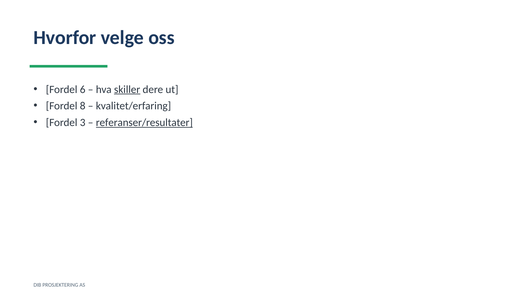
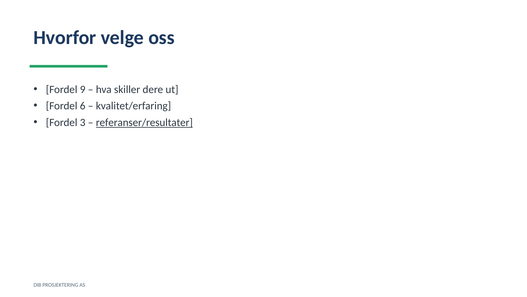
6: 6 -> 9 (83, 89)
skiller underline: present -> none (127, 89)
8: 8 -> 6 (83, 106)
